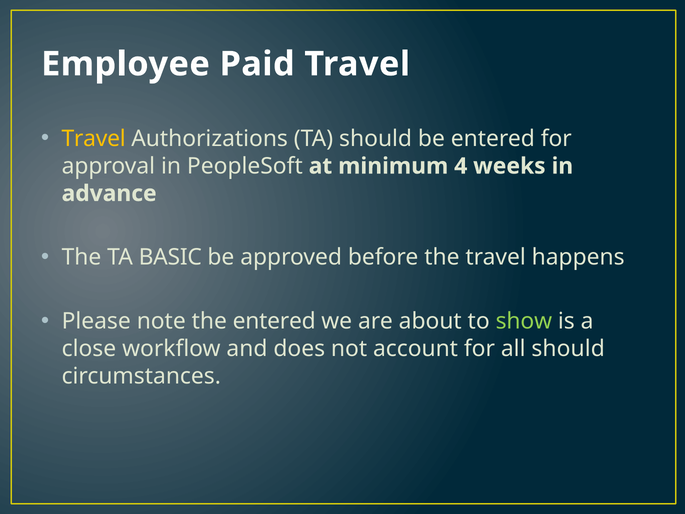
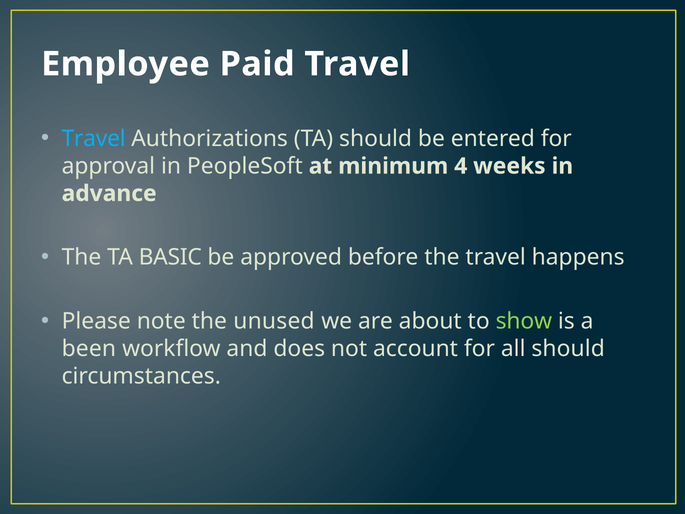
Travel colour: yellow -> light blue (94, 139)
the entered: entered -> unused (274, 321)
close: close -> been (89, 349)
